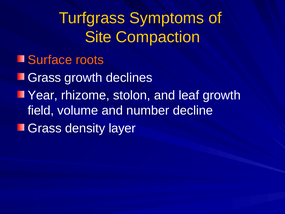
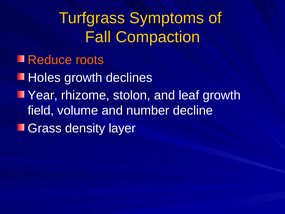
Site: Site -> Fall (98, 37)
Surface: Surface -> Reduce (50, 60)
Grass: Grass -> Holes (44, 78)
